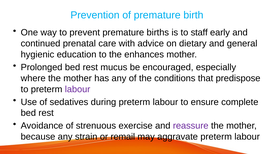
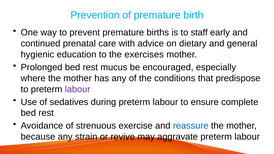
enhances: enhances -> exercises (144, 55)
reassure colour: purple -> blue (191, 126)
remail: remail -> revive (123, 137)
